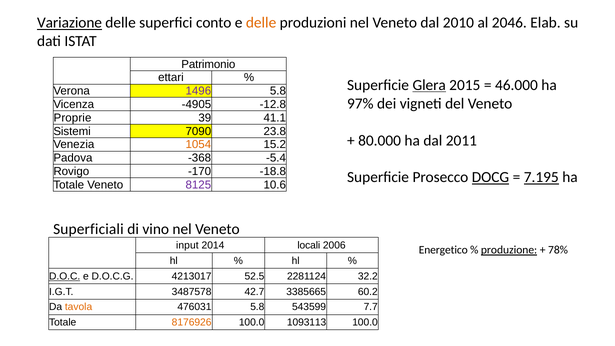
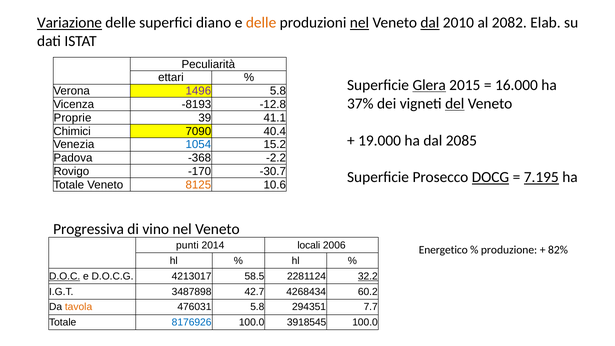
conto: conto -> diano (214, 23)
nel underline: none -> present (359, 23)
dal underline: none -> present (430, 23)
2046: 2046 -> 2082 (509, 23)
Patrimonio: Patrimonio -> Peculiarità (208, 64)
46.000: 46.000 -> 16.000 (516, 85)
97%: 97% -> 37% (360, 104)
del underline: none -> present (455, 104)
-4905: -4905 -> -8193 (196, 104)
Sistemi: Sistemi -> Chimici (72, 131)
23.8: 23.8 -> 40.4 (275, 131)
80.000: 80.000 -> 19.000 (380, 140)
2011: 2011 -> 2085 (461, 140)
1054 colour: orange -> blue (198, 145)
-5.4: -5.4 -> -2.2 (276, 158)
-18.8: -18.8 -> -30.7 (273, 171)
8125 colour: purple -> orange (198, 185)
Superficiali: Superficiali -> Progressiva (89, 229)
input: input -> punti (187, 245)
produzione underline: present -> none (509, 250)
78%: 78% -> 82% (558, 250)
52.5: 52.5 -> 58.5 (254, 276)
32.2 underline: none -> present (368, 276)
3487578: 3487578 -> 3487898 (192, 292)
3385665: 3385665 -> 4268434 (306, 292)
543599: 543599 -> 294351 (309, 307)
8176926 colour: orange -> blue (192, 322)
1093113: 1093113 -> 3918545 (307, 322)
